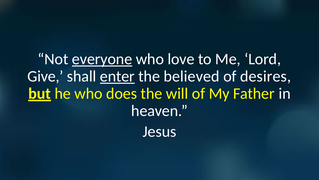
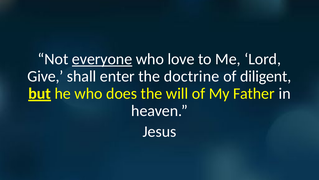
enter underline: present -> none (117, 76)
believed: believed -> doctrine (192, 76)
desires: desires -> diligent (266, 76)
